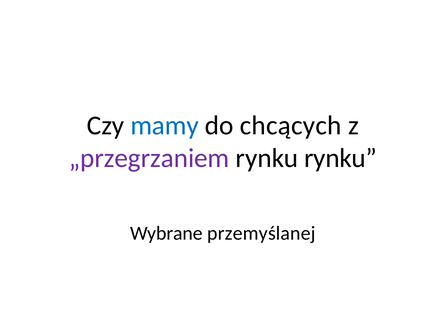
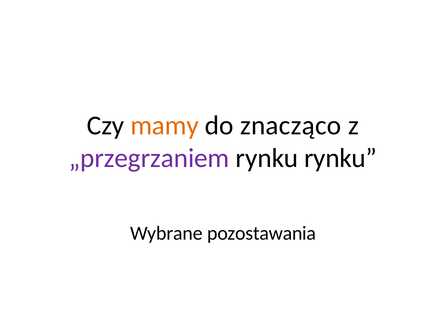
mamy colour: blue -> orange (165, 125)
chcących: chcących -> znacząco (291, 125)
przemyślanej: przemyślanej -> pozostawania (262, 233)
